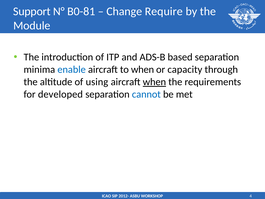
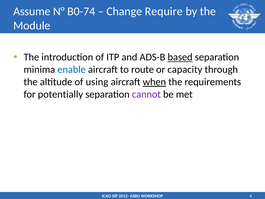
Support: Support -> Assume (32, 11)
B0-81: B0-81 -> B0-74 (81, 11)
based underline: none -> present (180, 57)
to when: when -> route (143, 69)
developed: developed -> potentially (60, 94)
cannot colour: blue -> purple (146, 94)
